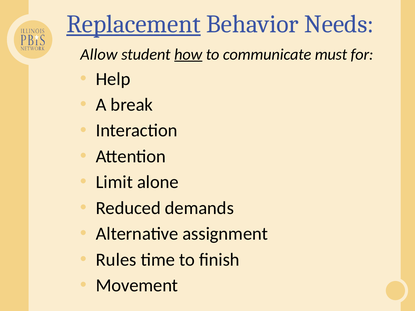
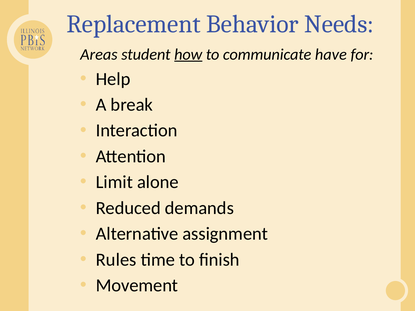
Replacement underline: present -> none (134, 24)
Allow: Allow -> Areas (99, 54)
must: must -> have (331, 54)
